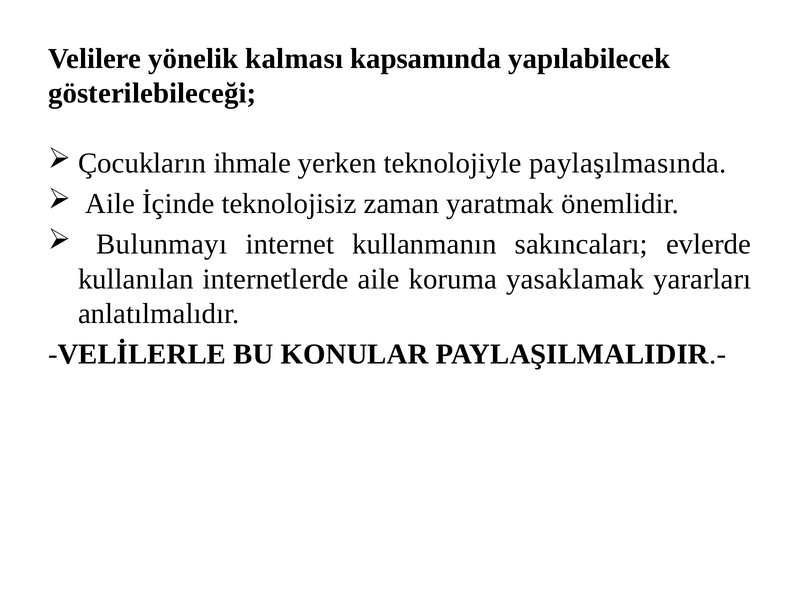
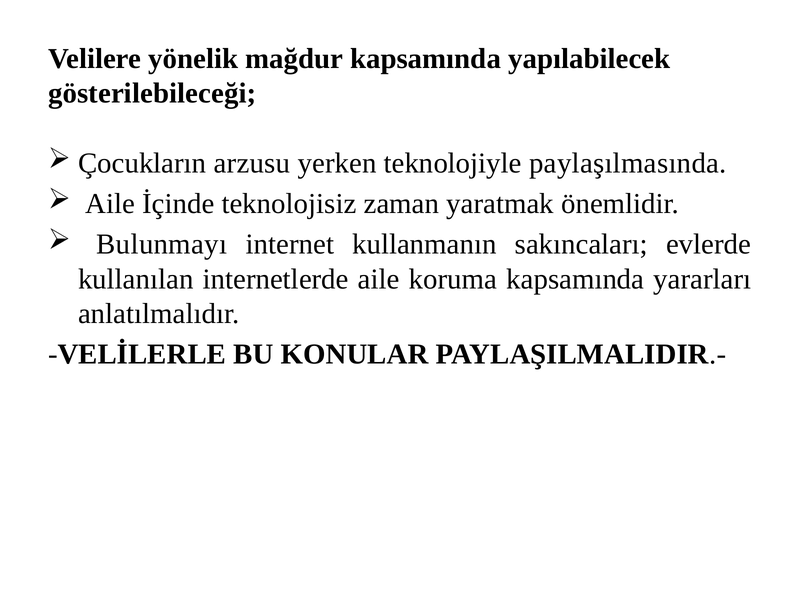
kalması: kalması -> mağdur (294, 59)
ihmale: ihmale -> arzusu (252, 163)
koruma yasaklamak: yasaklamak -> kapsamında (575, 279)
